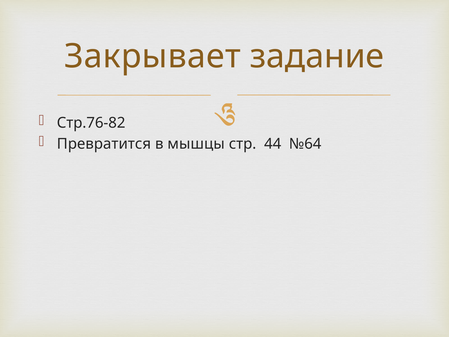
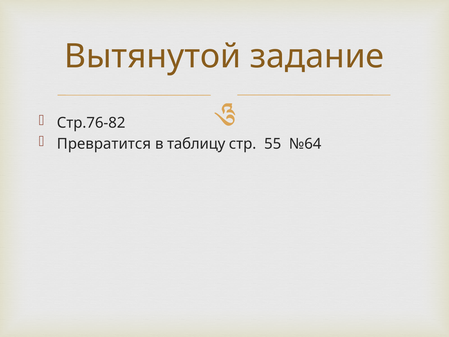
Закрывает: Закрывает -> Вытянутой (153, 56)
мышцы: мышцы -> таблицу (196, 144)
44: 44 -> 55 (273, 144)
